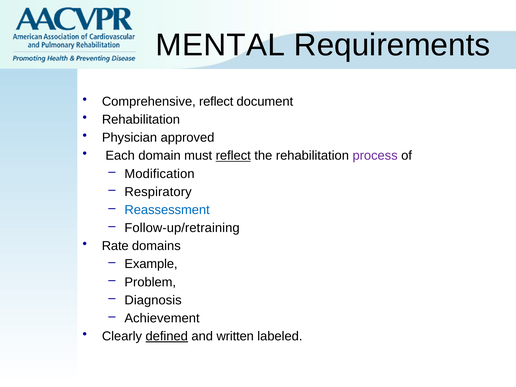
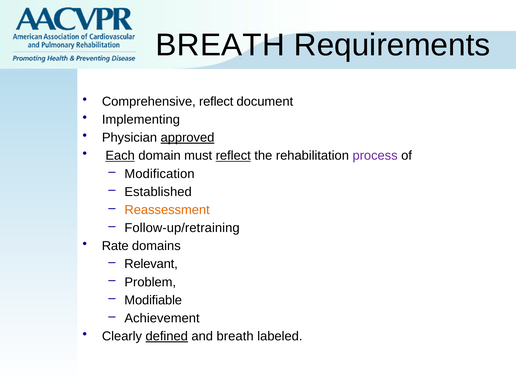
MENTAL: MENTAL -> BREATH (220, 45)
Rehabilitation: Rehabilitation -> Implementing (141, 120)
approved underline: none -> present (187, 138)
Each underline: none -> present (120, 156)
Respiratory: Respiratory -> Established (158, 192)
Reassessment colour: blue -> orange (167, 210)
Example: Example -> Relevant (151, 264)
Diagnosis: Diagnosis -> Modifiable (153, 300)
and written: written -> breath (235, 336)
